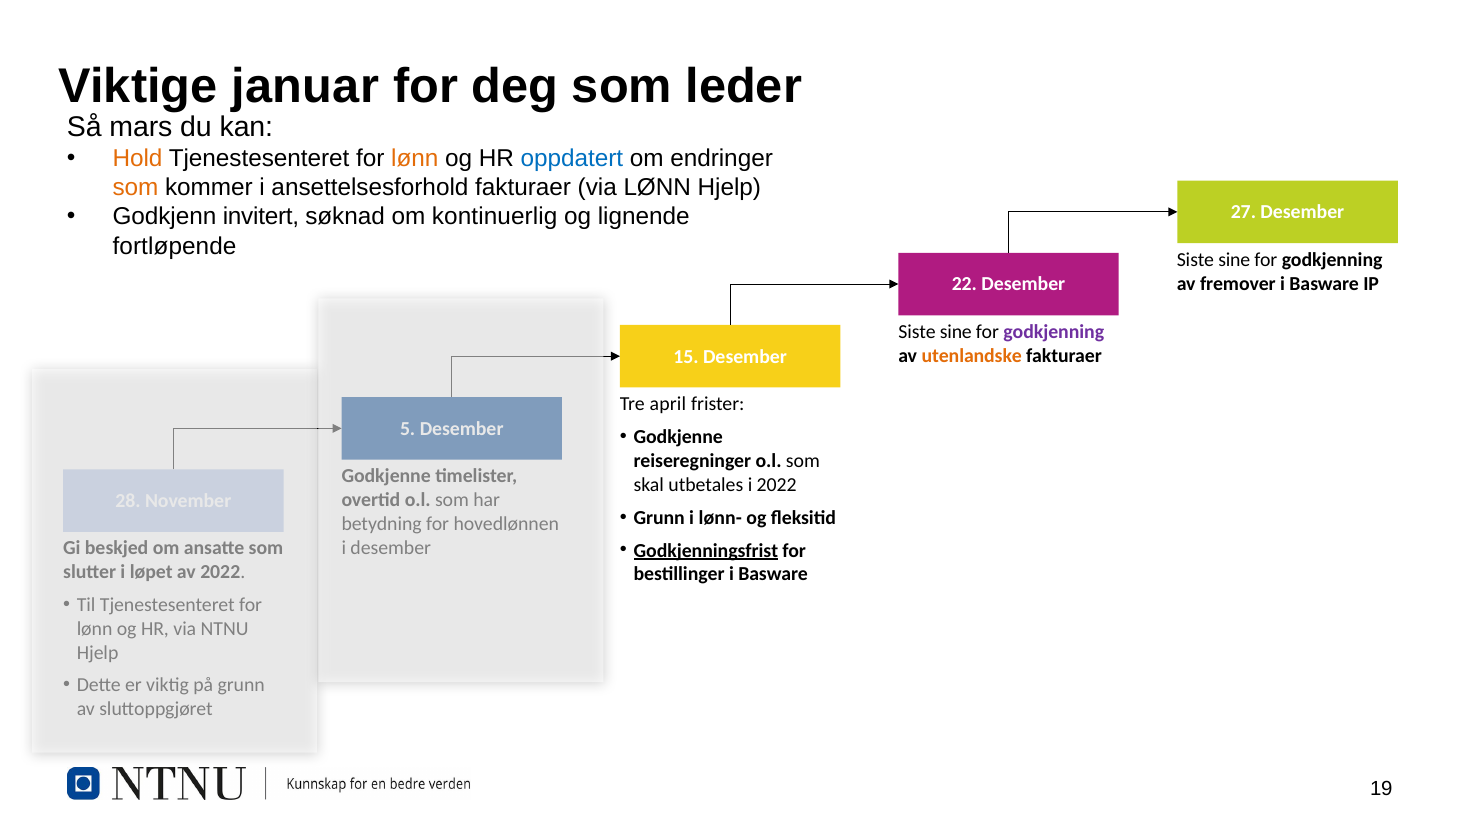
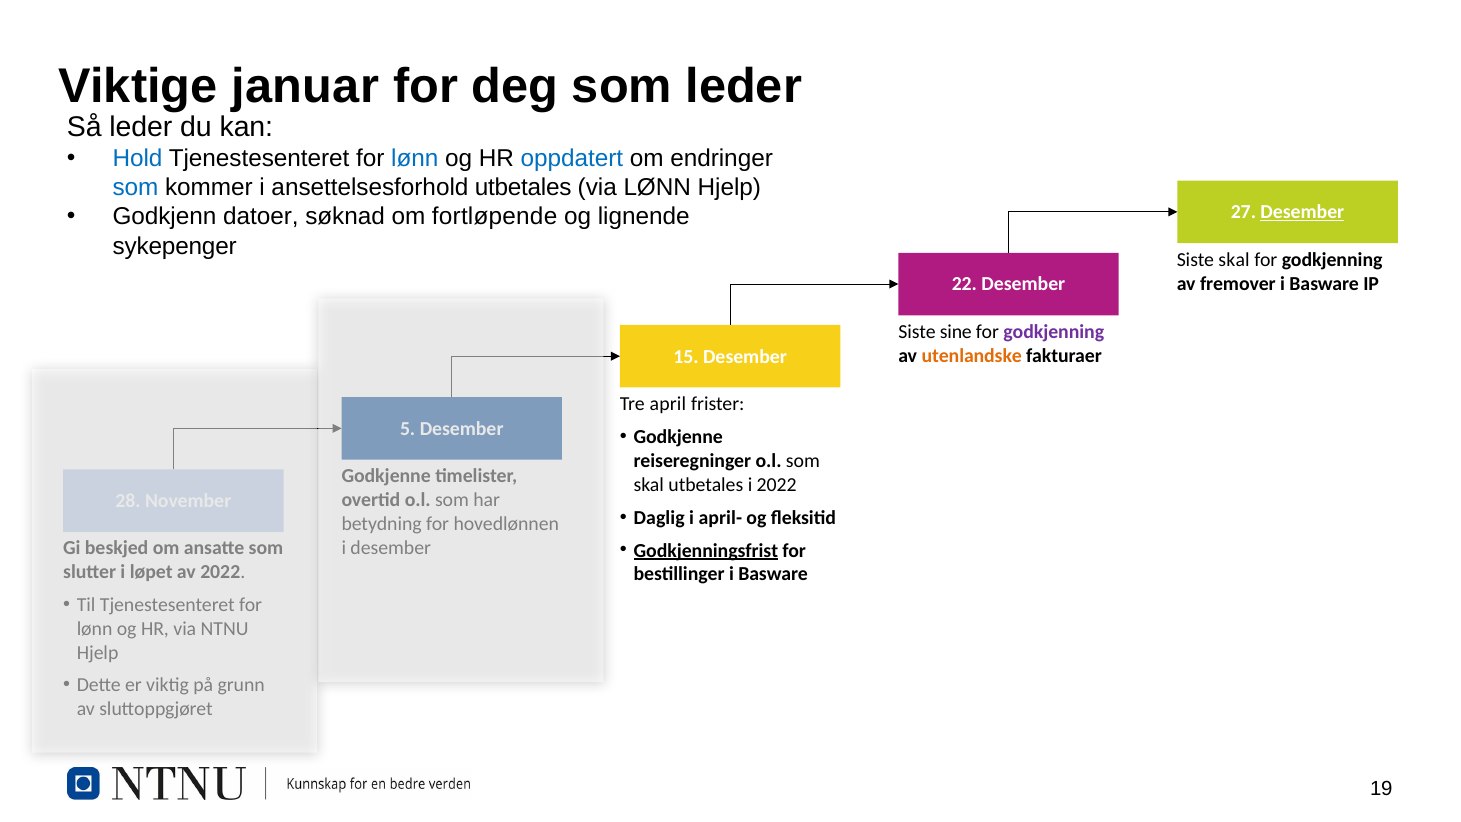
Så mars: mars -> leder (141, 127)
Hold colour: orange -> blue (138, 158)
lønn colour: orange -> blue (415, 158)
som colour: orange -> blue (136, 188)
ansettelsesforhold fakturaer: fakturaer -> utbetales (523, 188)
Desember underline: none -> present (1302, 212)
invitert: invitert -> datoer (261, 217)
kontinuerlig: kontinuerlig -> fortløpende (495, 217)
fortløpende: fortløpende -> sykepenger (175, 246)
sine: sine -> skal (1234, 260)
Grunn: Grunn -> Daglig (659, 517)
lønn-: lønn- -> april- (720, 517)
